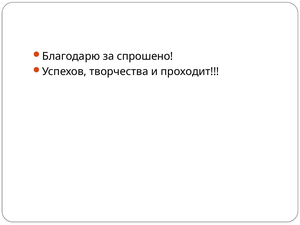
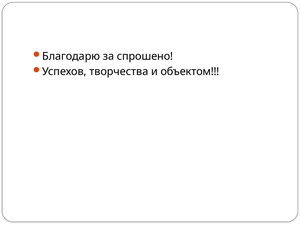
проходит: проходит -> объектом (190, 72)
